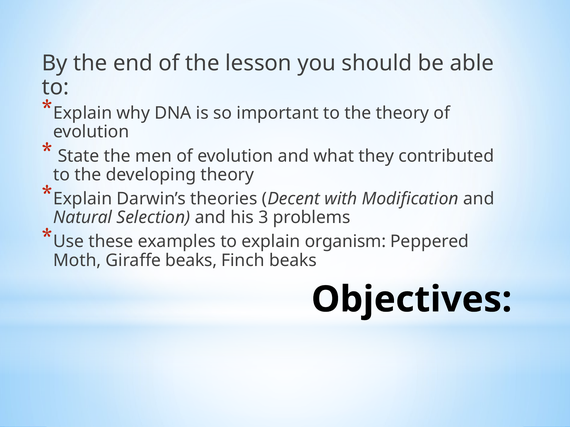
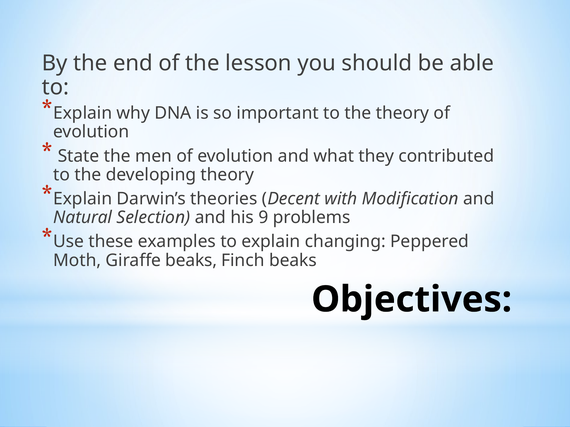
3: 3 -> 9 (263, 218)
organism: organism -> changing (345, 242)
